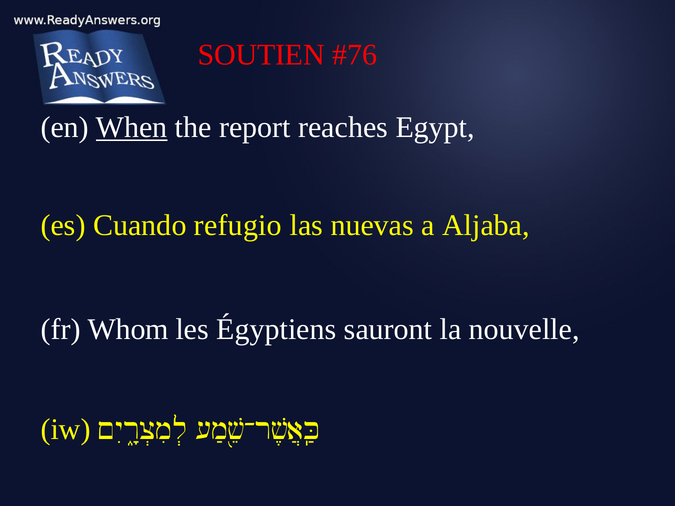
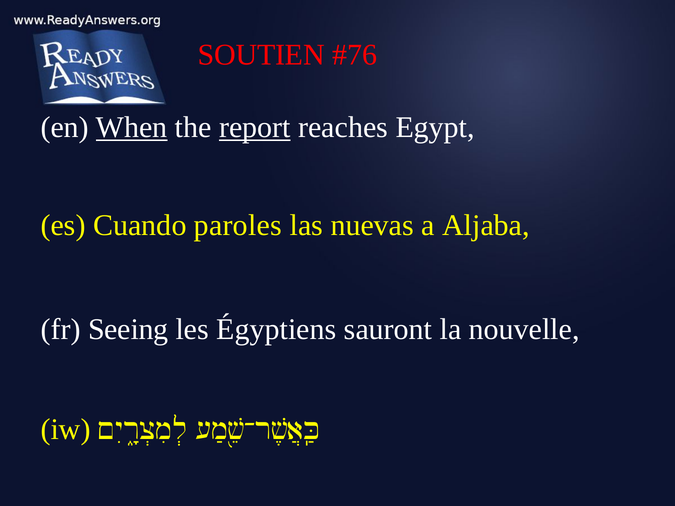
report underline: none -> present (255, 127)
refugio: refugio -> paroles (238, 225)
Whom: Whom -> Seeing (128, 329)
